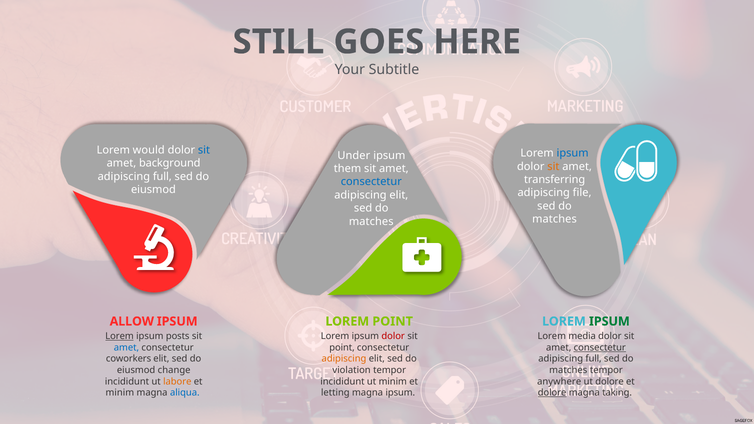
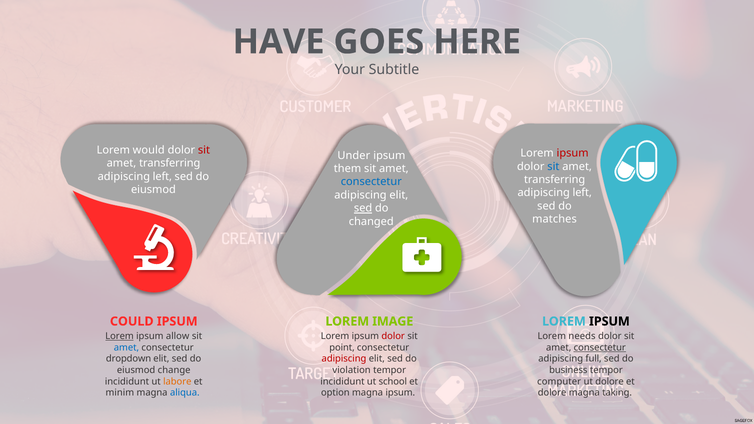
STILL: STILL -> HAVE (279, 42)
sit colour: blue -> red (204, 150)
ipsum colour: blue -> red (573, 153)
background: background -> transferring (170, 163)
sit colour: orange -> blue (553, 166)
full: full -> left (162, 177)
file: file -> left (582, 193)
sed underline: none -> present (363, 208)
matches: matches -> changed (371, 221)
ALLOW: ALLOW -> COULD (132, 321)
LOREM POINT: POINT -> IMAGE (393, 321)
IPSUM colour: green -> black (609, 321)
posts: posts -> allow (178, 336)
media: media -> needs (582, 336)
coworkers: coworkers -> dropdown (129, 359)
adipiscing colour: orange -> red (344, 359)
matches: matches -> business (568, 370)
ut minim: minim -> school (393, 382)
anywhere: anywhere -> computer (559, 382)
letting: letting -> option (335, 393)
dolore underline: present -> none (552, 393)
